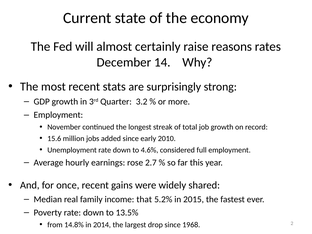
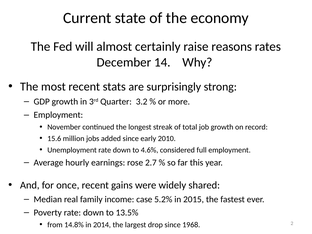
that: that -> case (144, 199)
